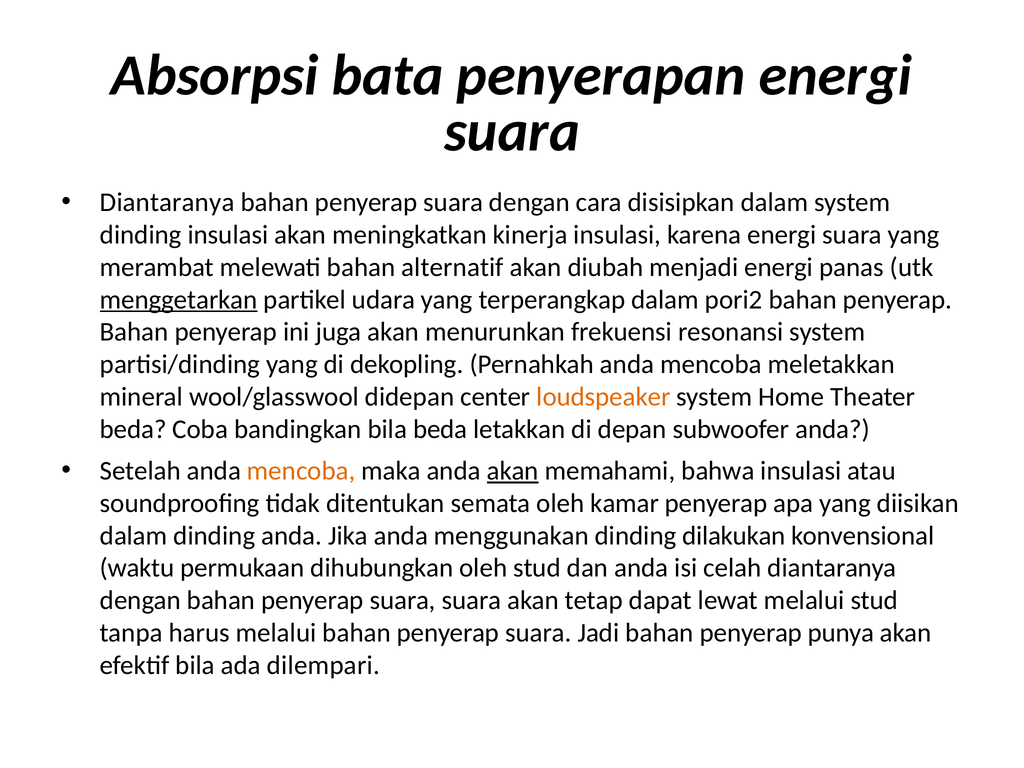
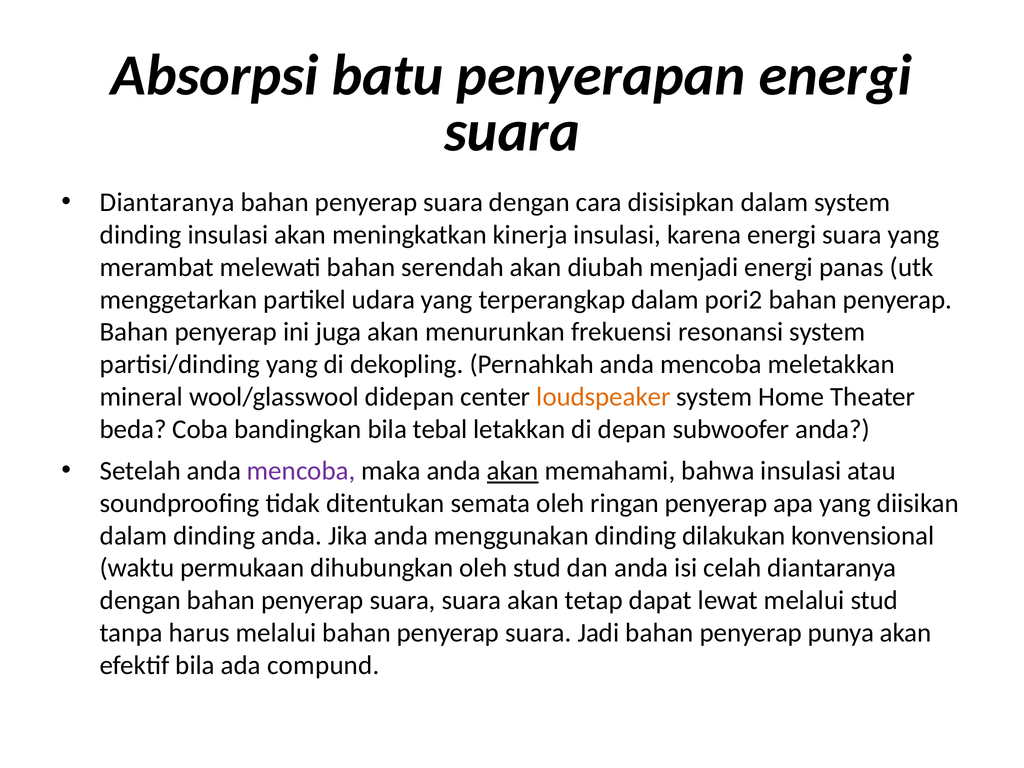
bata: bata -> batu (387, 76)
alternatif: alternatif -> serendah (453, 267)
menggetarkan underline: present -> none (179, 300)
bila beda: beda -> tebal (440, 429)
mencoba colour: orange -> purple (301, 471)
kamar: kamar -> ringan (625, 503)
dilempari: dilempari -> compund (323, 665)
